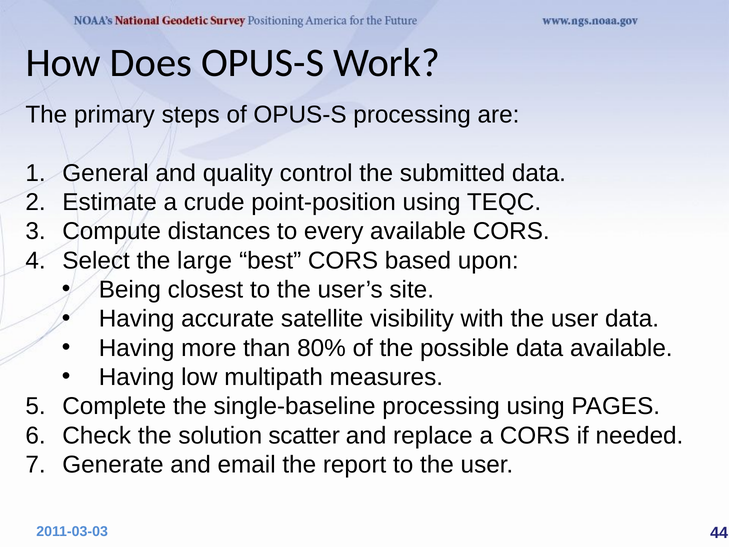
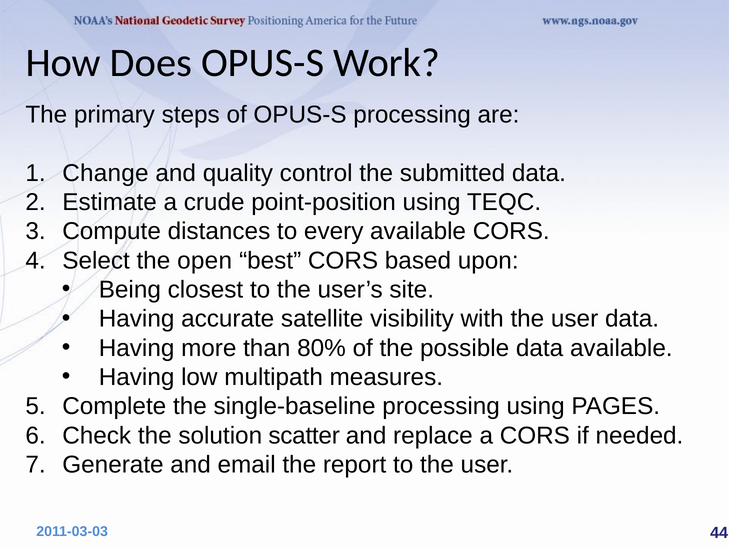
General: General -> Change (105, 173)
large: large -> open (205, 260)
